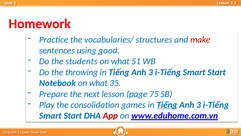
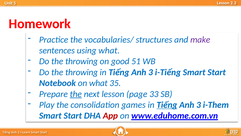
make colour: red -> purple (200, 39)
using good: good -> what (109, 50)
students: students -> throwing (82, 61)
what: what -> good (120, 61)
the underline: none -> present (76, 94)
75: 75 -> 33 (154, 94)
i-Tiếng: i-Tiếng -> i-Them (216, 105)
